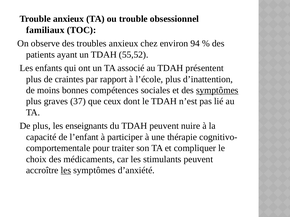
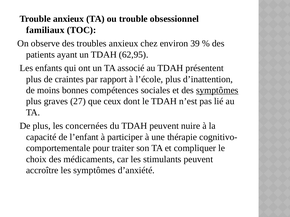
94: 94 -> 39 (195, 44)
55,52: 55,52 -> 62,95 (134, 55)
37: 37 -> 27 (78, 102)
enseignants: enseignants -> concernées (87, 126)
les underline: present -> none (66, 171)
